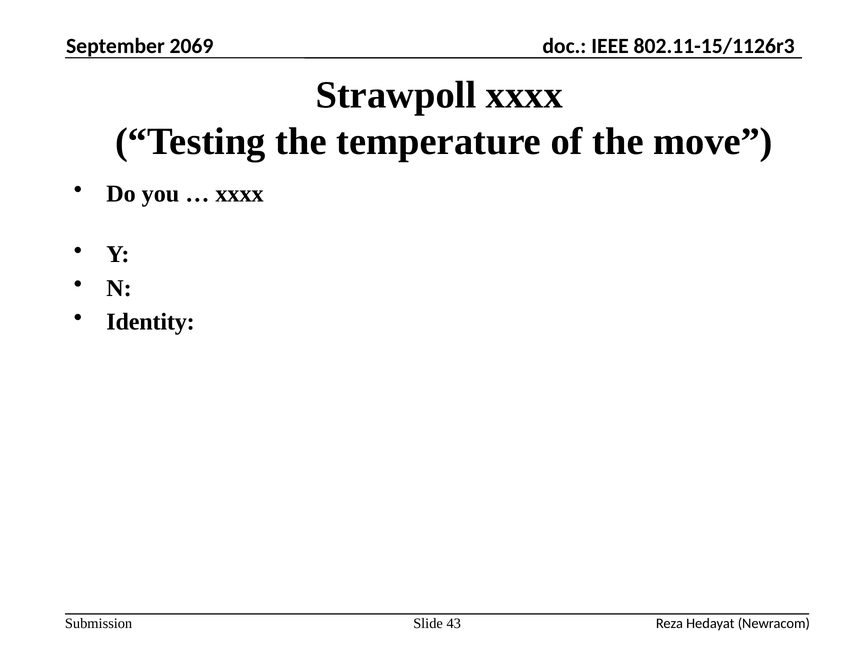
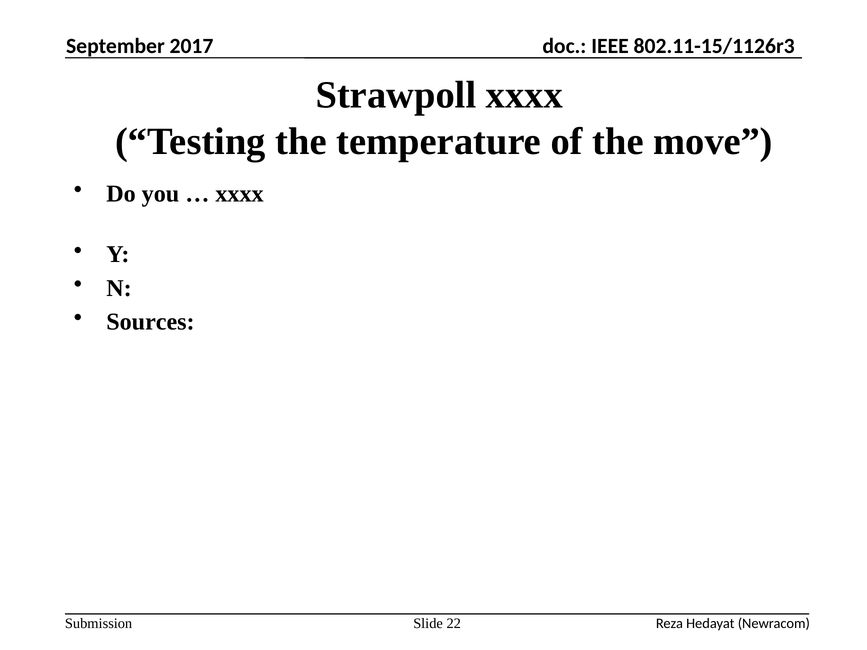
2069: 2069 -> 2017 (191, 46)
Identity: Identity -> Sources (150, 322)
43: 43 -> 22 (454, 624)
